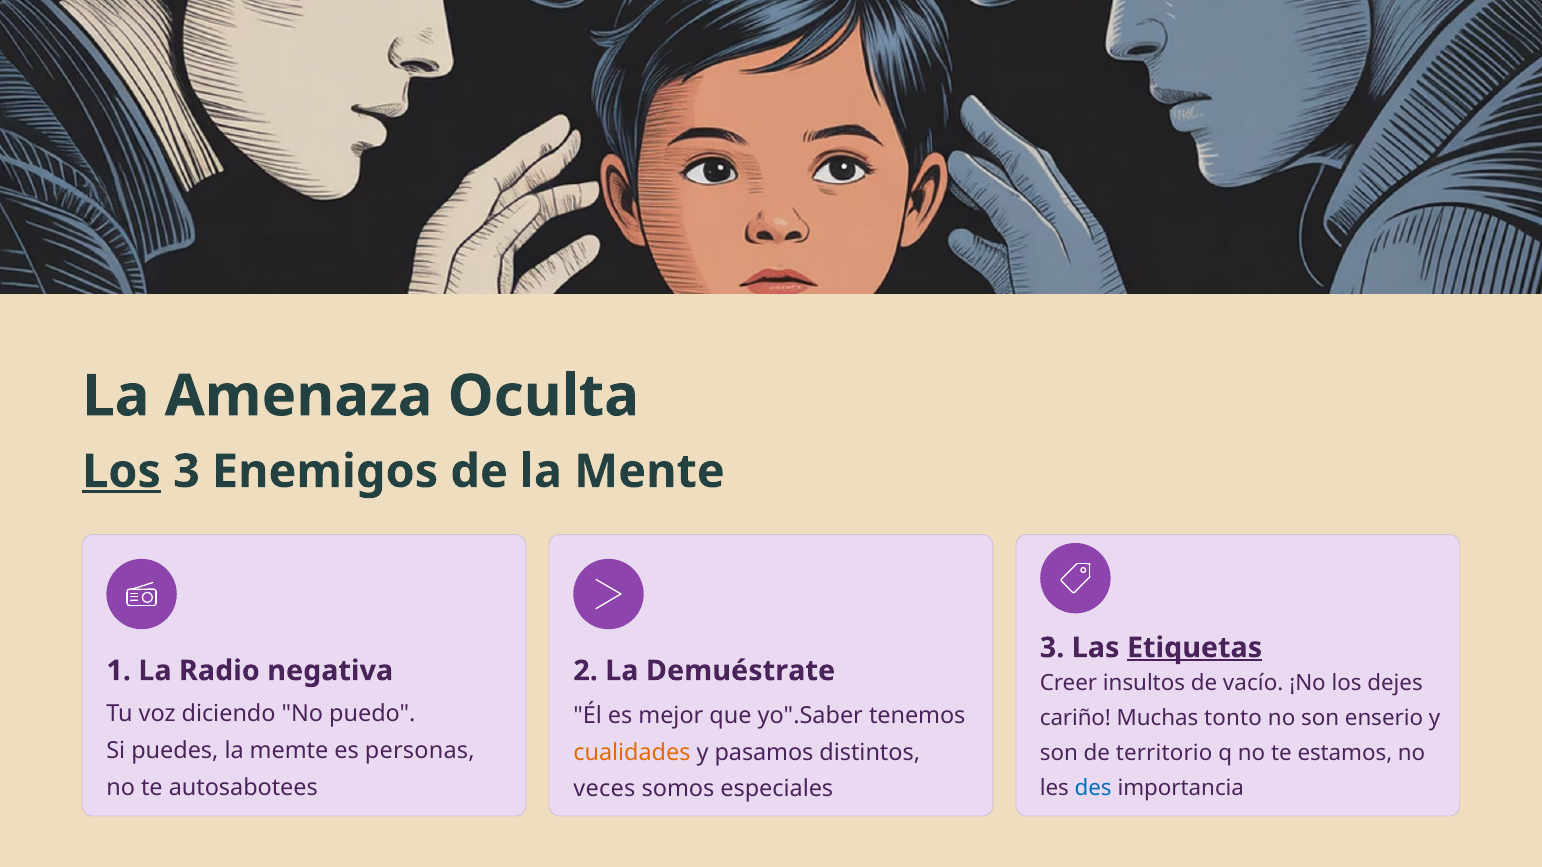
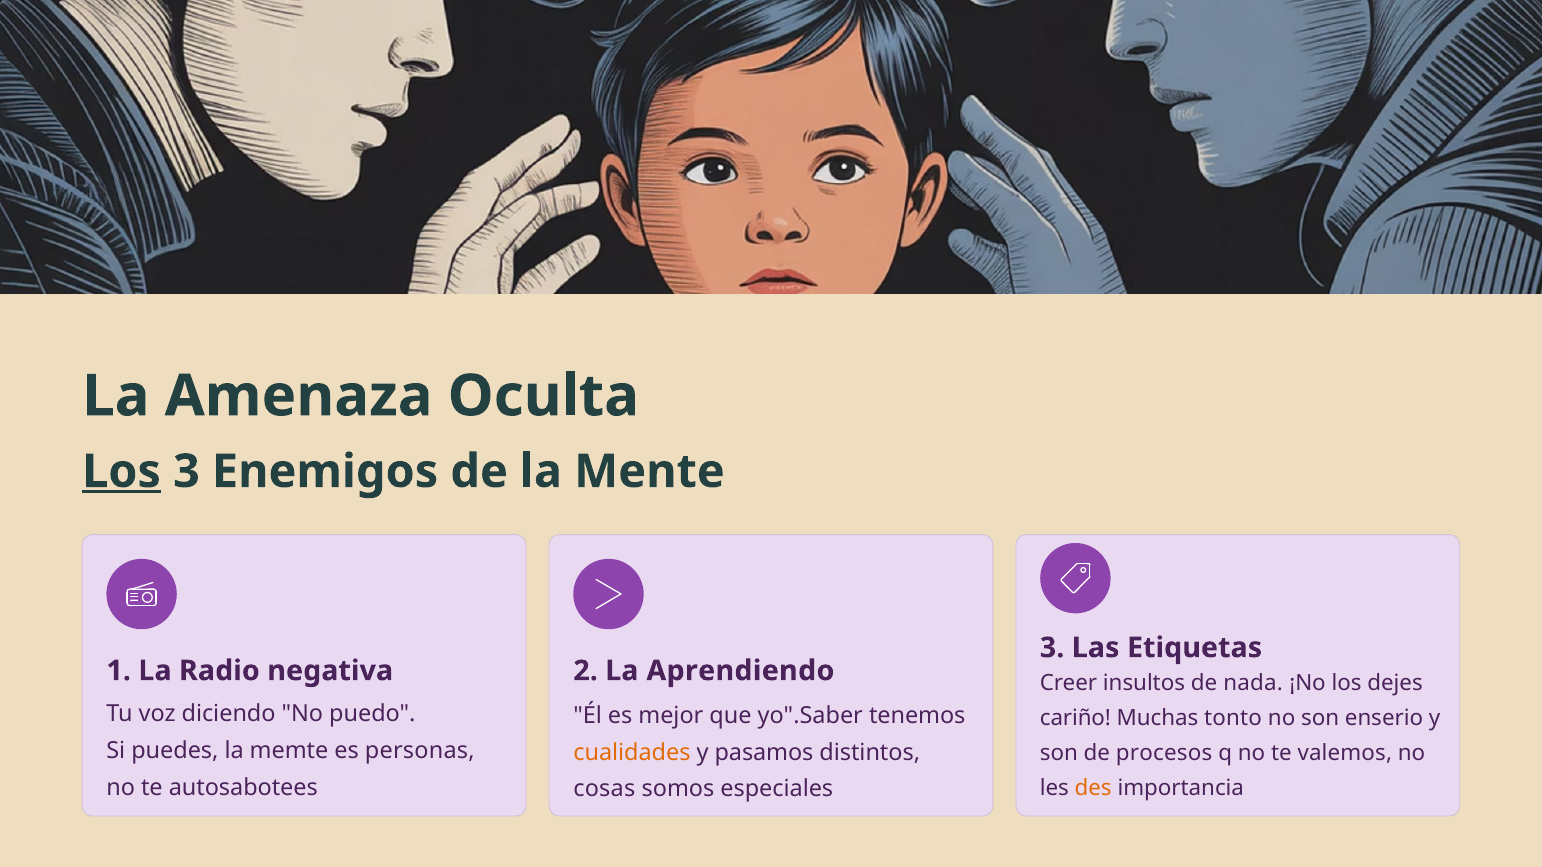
Etiquetas underline: present -> none (1195, 648)
Demuéstrate: Demuéstrate -> Aprendiendo (740, 671)
vacío: vacío -> nada (1253, 683)
territorio: territorio -> procesos (1164, 753)
estamos: estamos -> valemos (1345, 753)
des colour: blue -> orange (1093, 788)
veces: veces -> cosas (604, 790)
